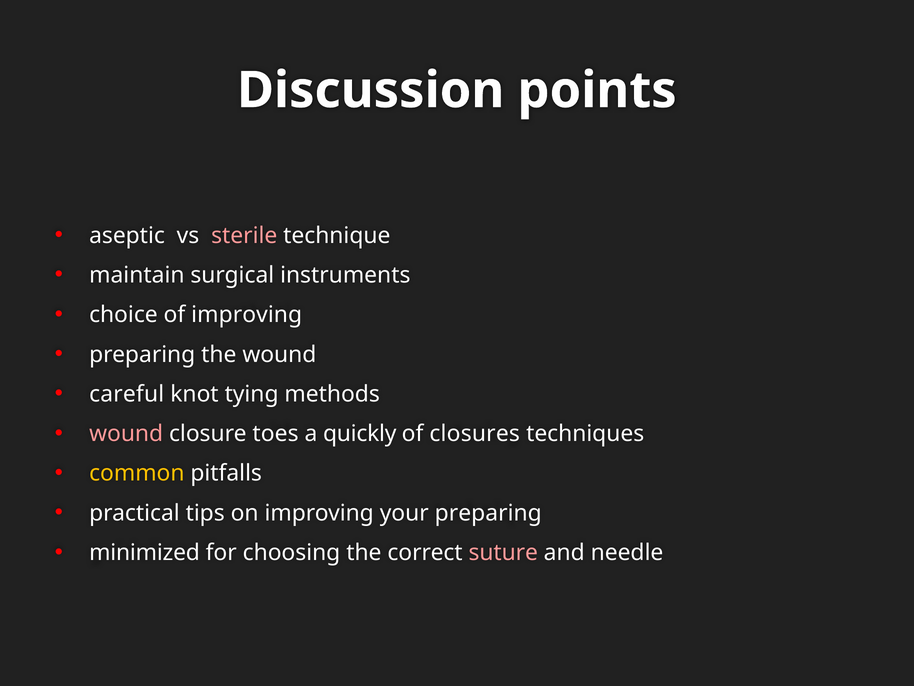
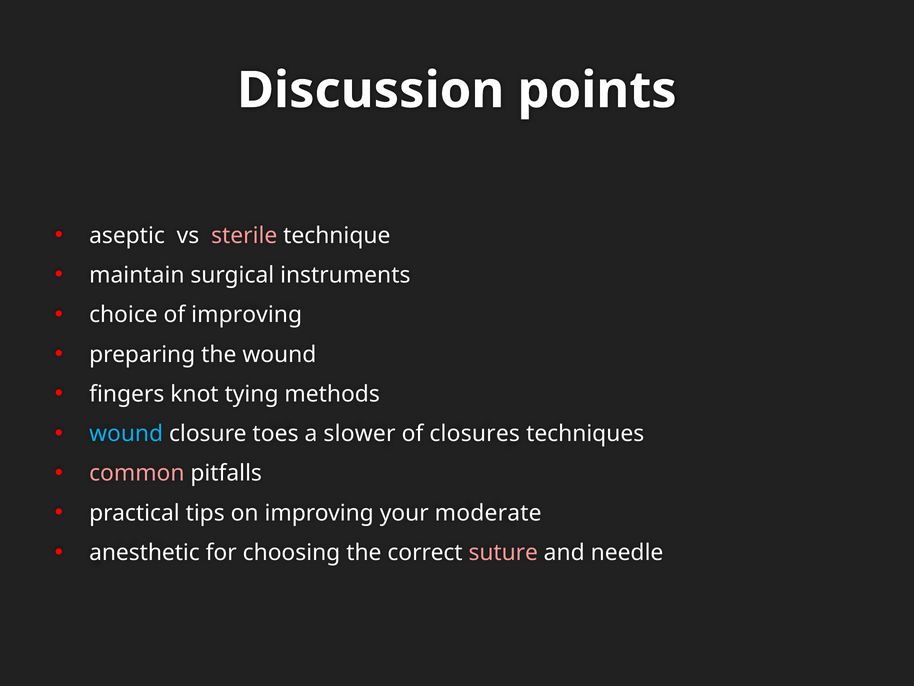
careful: careful -> fingers (127, 394)
wound colour: pink -> light blue (126, 433)
quickly: quickly -> slower (360, 433)
common colour: yellow -> pink (137, 473)
your preparing: preparing -> moderate (488, 513)
minimized: minimized -> anesthetic (144, 552)
